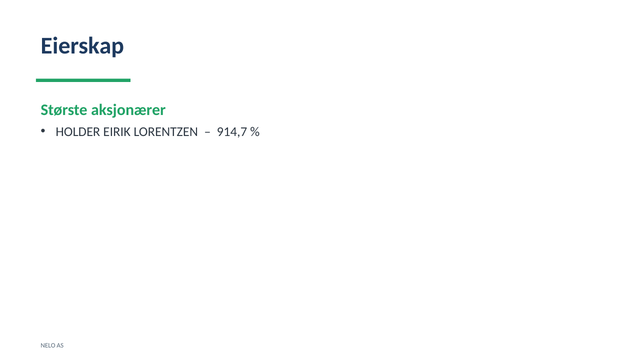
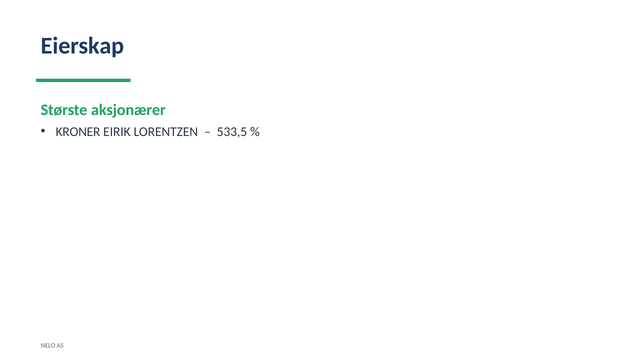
HOLDER: HOLDER -> KRONER (78, 132)
914,7: 914,7 -> 533,5 (232, 132)
